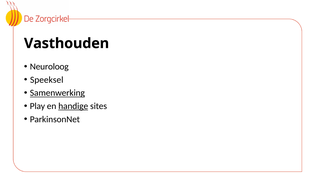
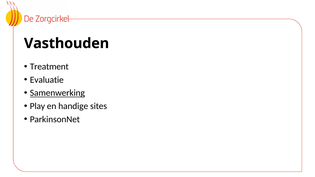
Neuroloog: Neuroloog -> Treatment (49, 67)
Speeksel: Speeksel -> Evaluatie (47, 80)
handige underline: present -> none (73, 106)
